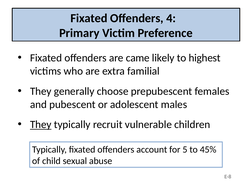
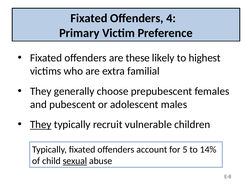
came: came -> these (138, 58)
45%: 45% -> 14% (208, 149)
sexual underline: none -> present (75, 161)
